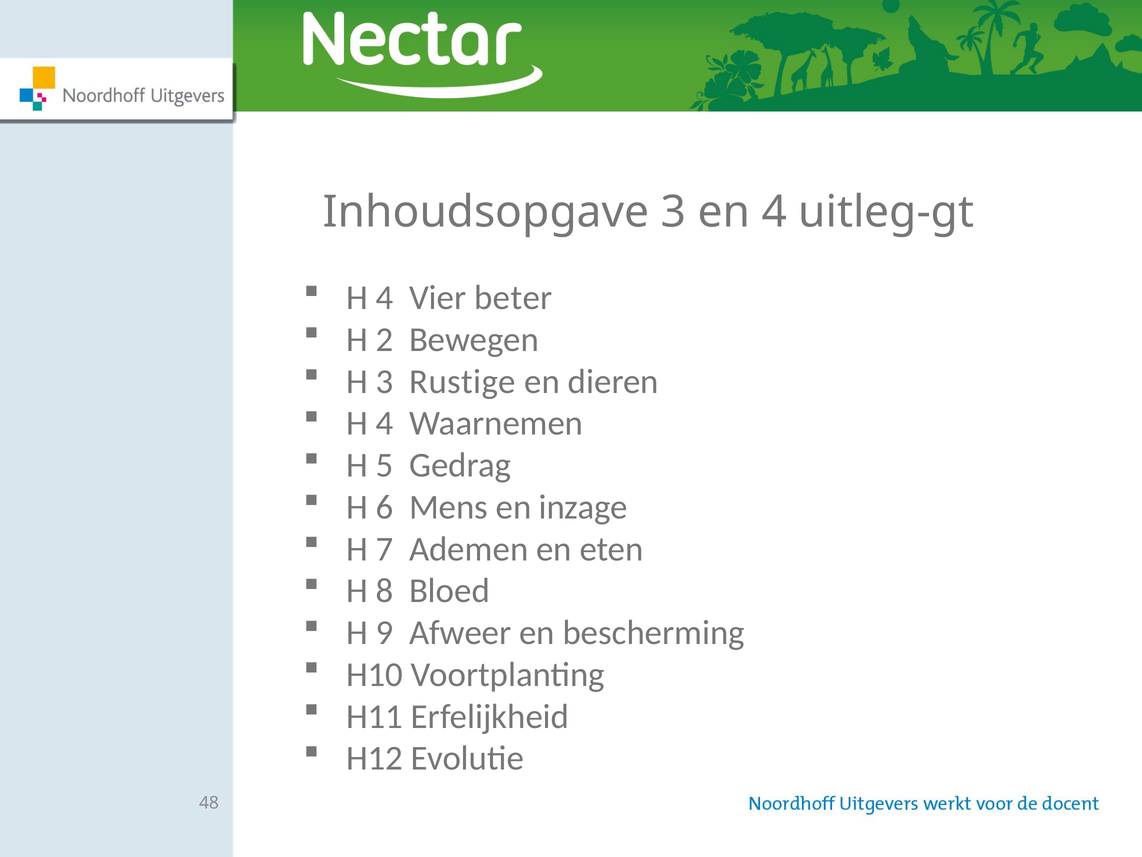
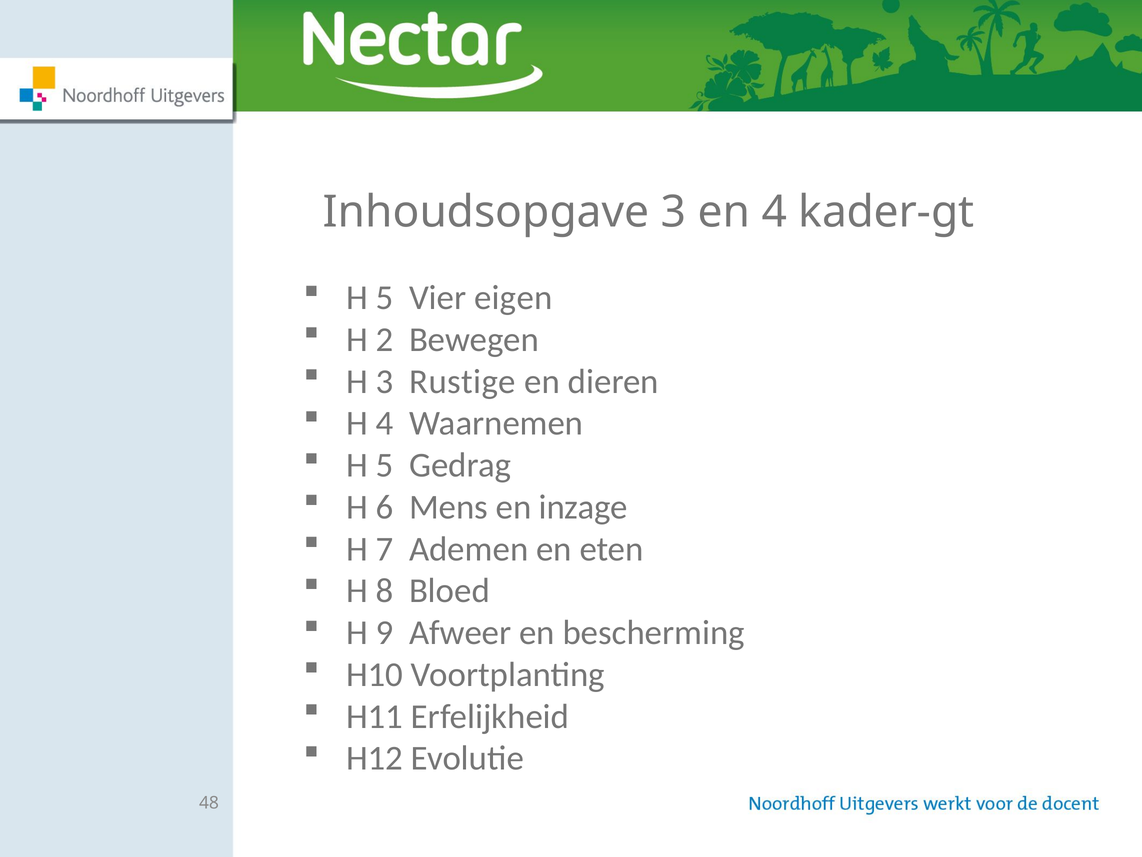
uitleg-gt: uitleg-gt -> kader-gt (886, 212)
4: 4 -> 5 (385, 298)
beter: beter -> eigen (513, 298)
